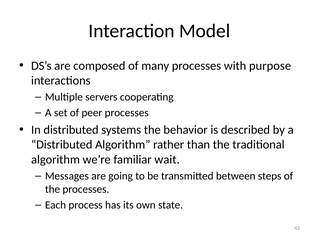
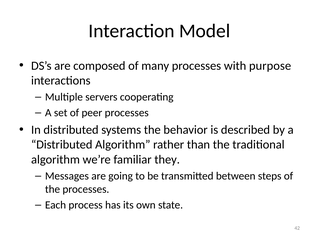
wait: wait -> they (167, 160)
